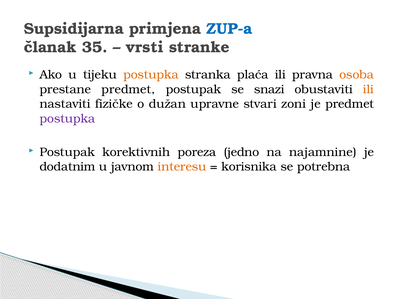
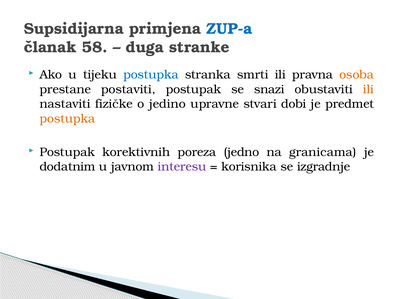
35: 35 -> 58 (95, 47)
vrsti: vrsti -> duga (145, 47)
postupka colour: orange -> blue (151, 75)
plaća: plaća -> smrti (253, 75)
prestane predmet: predmet -> postaviti (128, 89)
dužan: dužan -> jedino (167, 104)
zoni: zoni -> dobi (294, 104)
postupka colour: purple -> orange (67, 118)
najamnine: najamnine -> granicama (323, 152)
interesu colour: orange -> purple (182, 166)
potrebna: potrebna -> izgradnje (324, 166)
